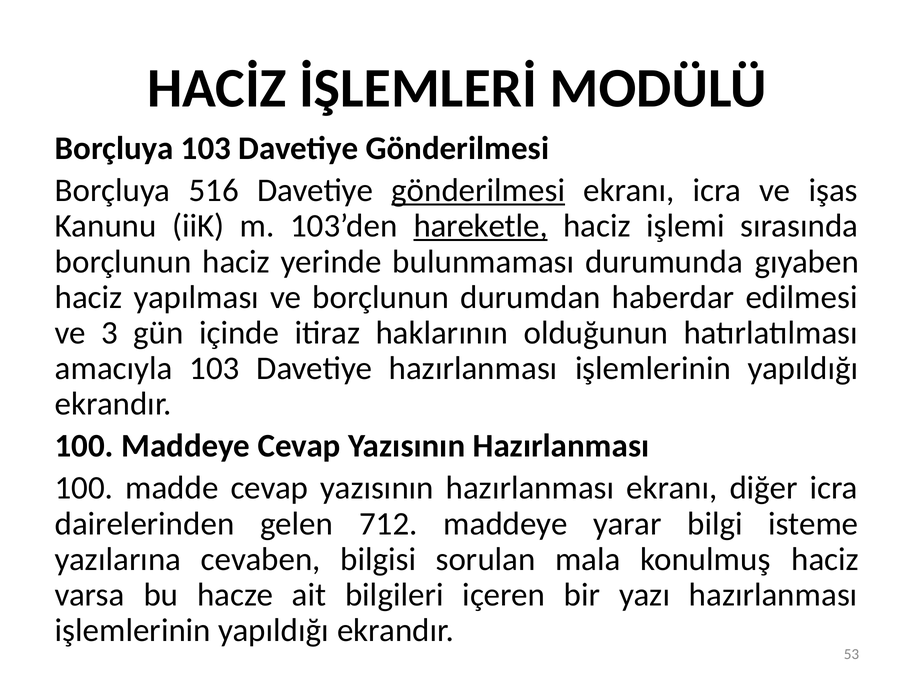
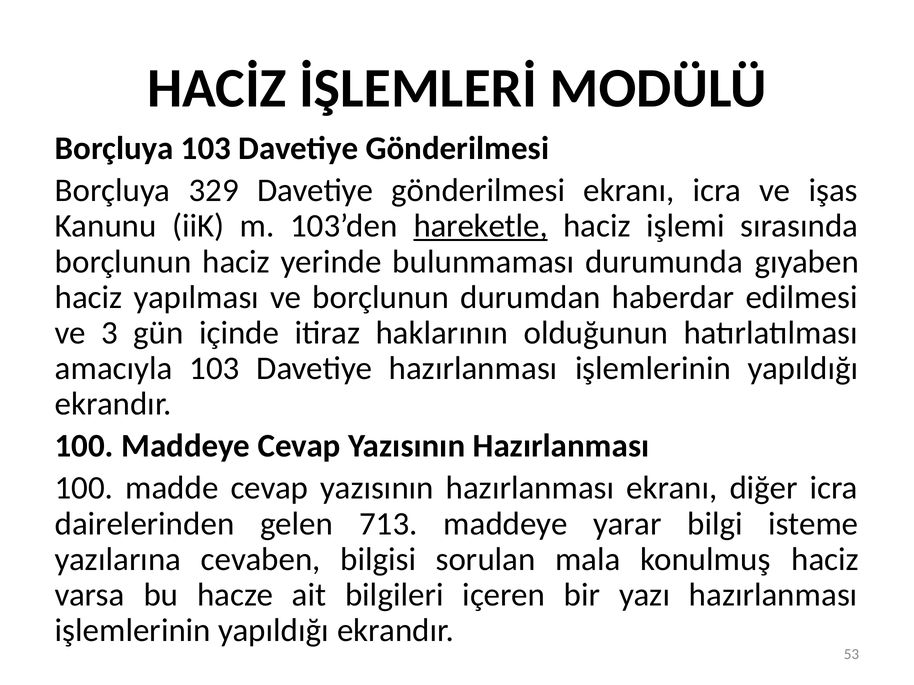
516: 516 -> 329 (214, 191)
gönderilmesi underline: present -> none (478, 191)
712: 712 -> 713 (388, 524)
